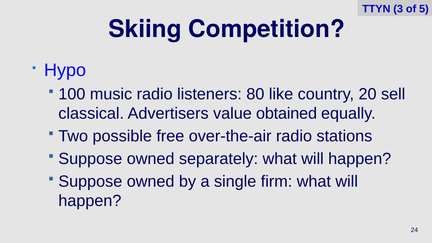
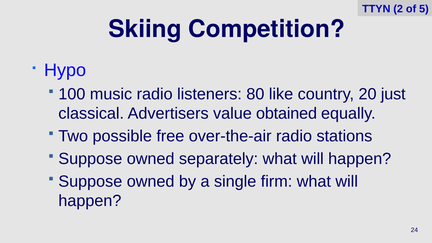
3: 3 -> 2 (398, 9)
sell: sell -> just (393, 94)
